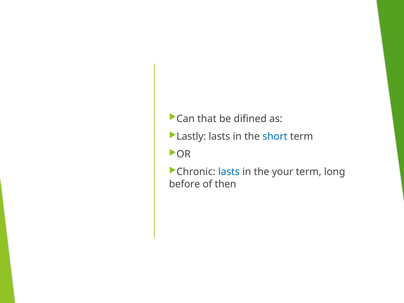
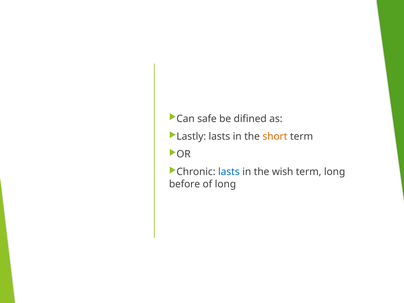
that: that -> safe (207, 119)
short colour: blue -> orange (275, 136)
your: your -> wish (283, 172)
of then: then -> long (225, 184)
